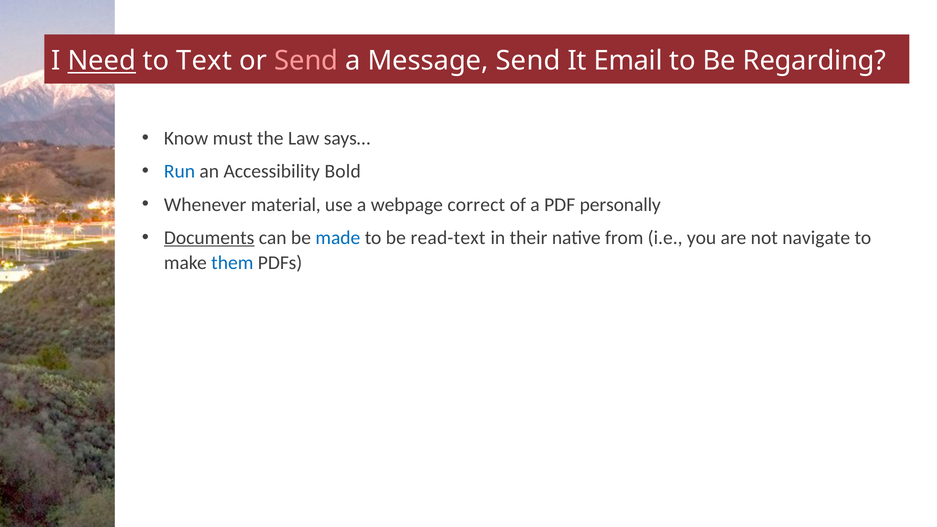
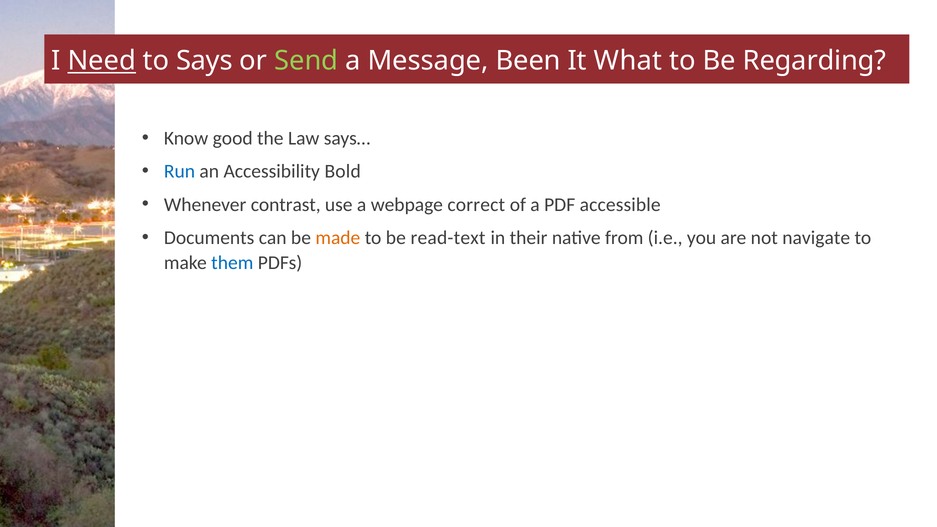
Text: Text -> Says (204, 61)
Send colour: pink -> light green (306, 61)
Message Send: Send -> Been (528, 61)
Email: Email -> What (628, 61)
must: must -> good (233, 138)
material: material -> contrast (286, 205)
personally: personally -> accessible (620, 205)
Documents underline: present -> none (209, 238)
made colour: blue -> orange (338, 238)
